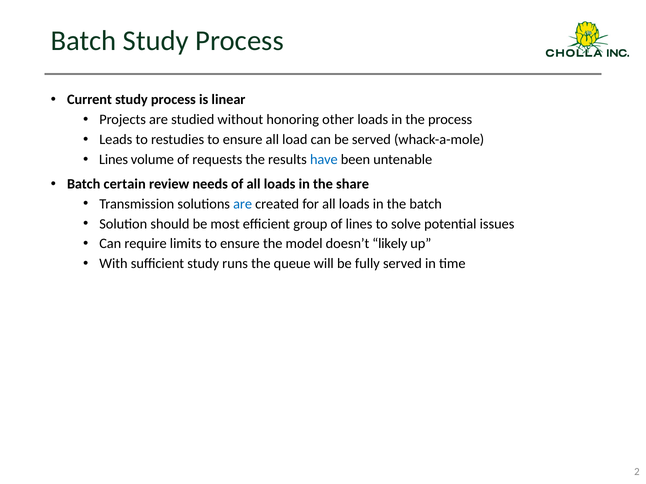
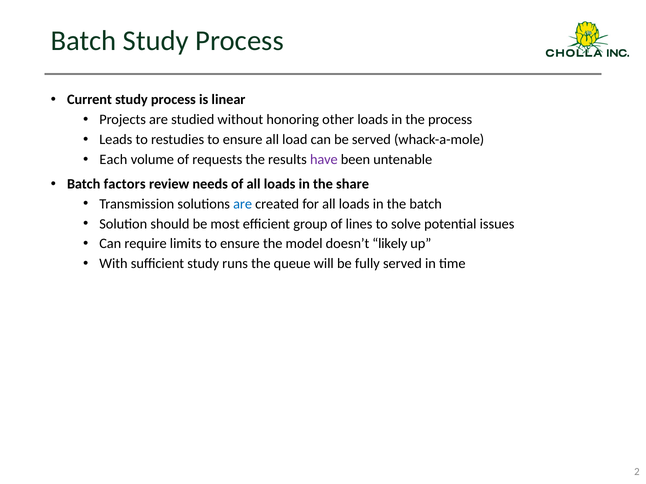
Lines: Lines -> Each (113, 160)
have colour: blue -> purple (324, 160)
certain: certain -> factors (125, 184)
